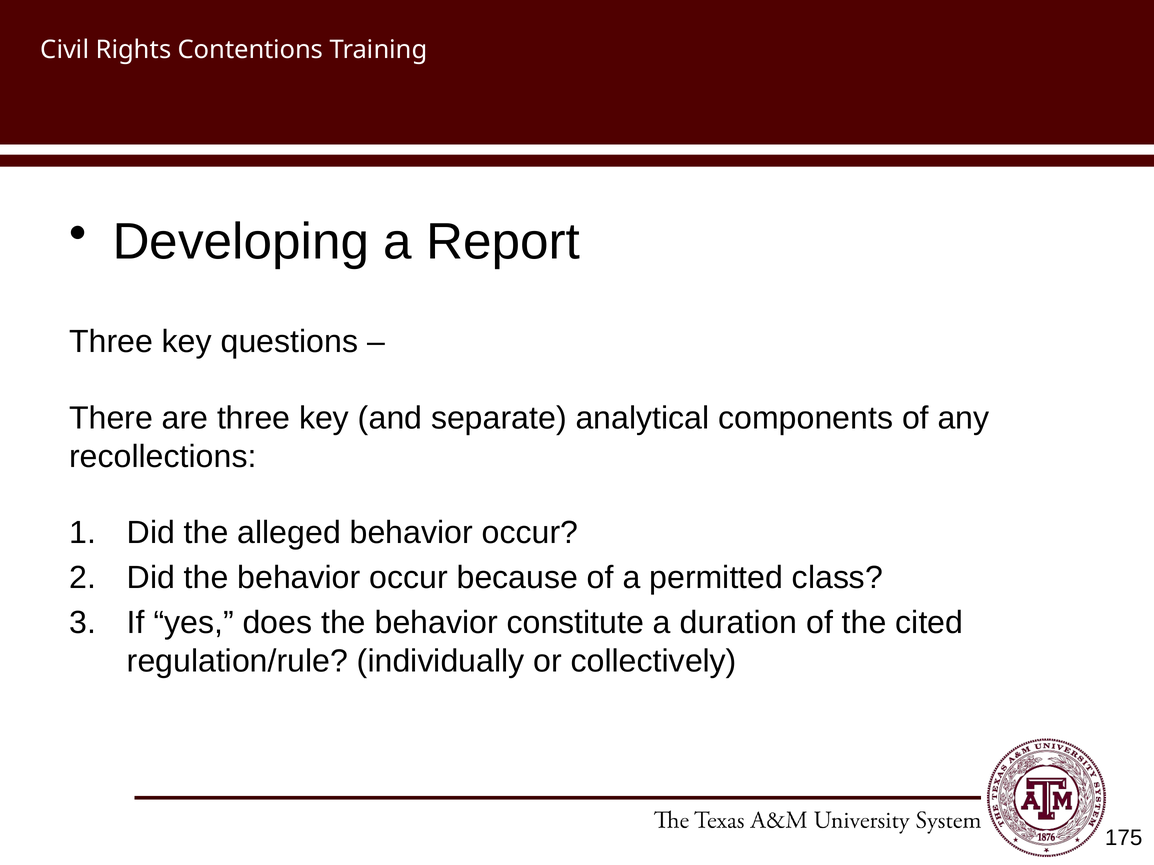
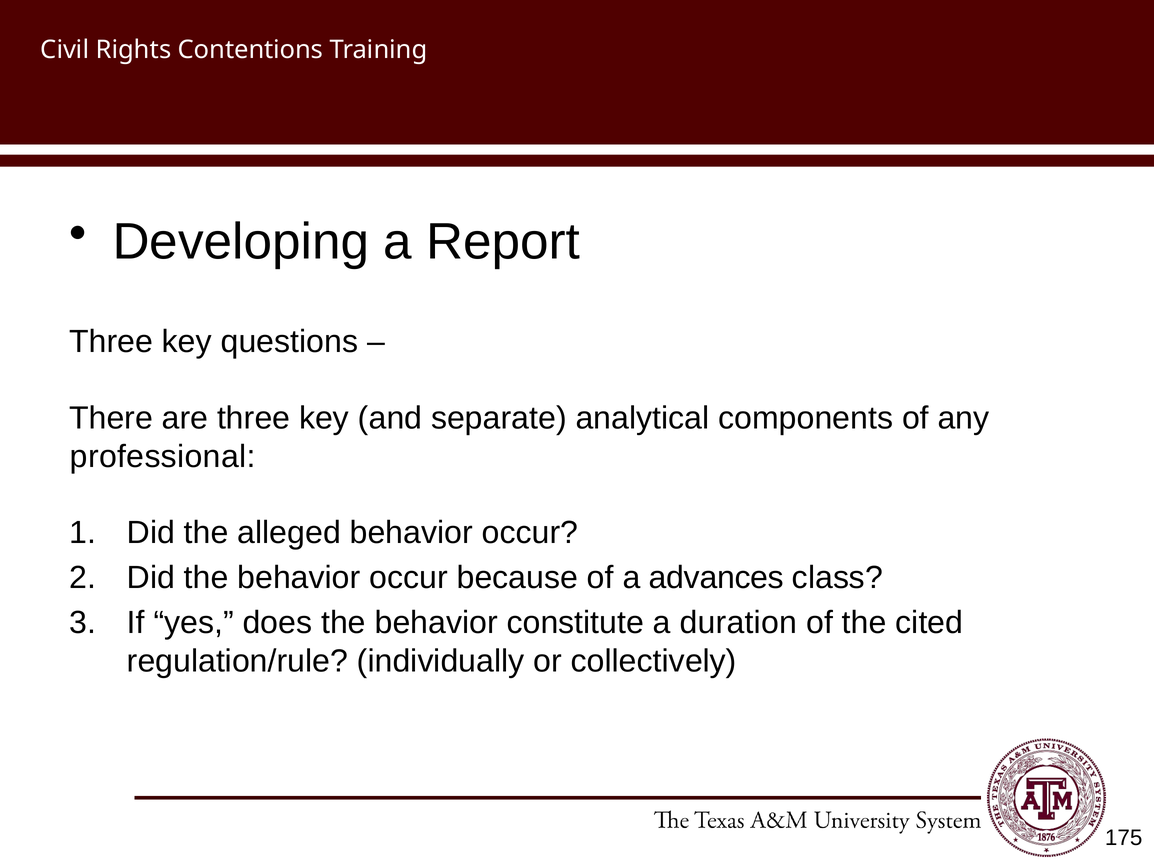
recollections: recollections -> professional (163, 457)
permitted: permitted -> advances (716, 578)
